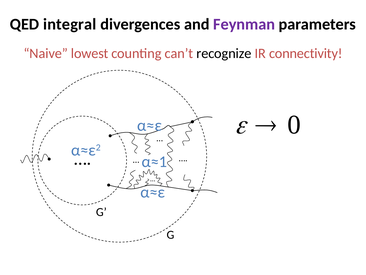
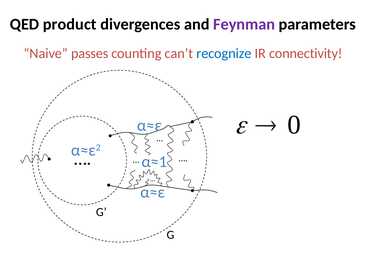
integral: integral -> product (70, 24)
lowest: lowest -> passes (90, 53)
recognize colour: black -> blue (224, 53)
